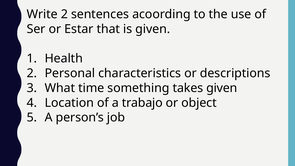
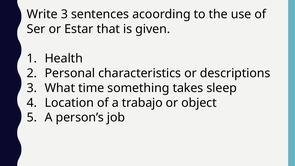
Write 2: 2 -> 3 (64, 14)
takes given: given -> sleep (222, 88)
